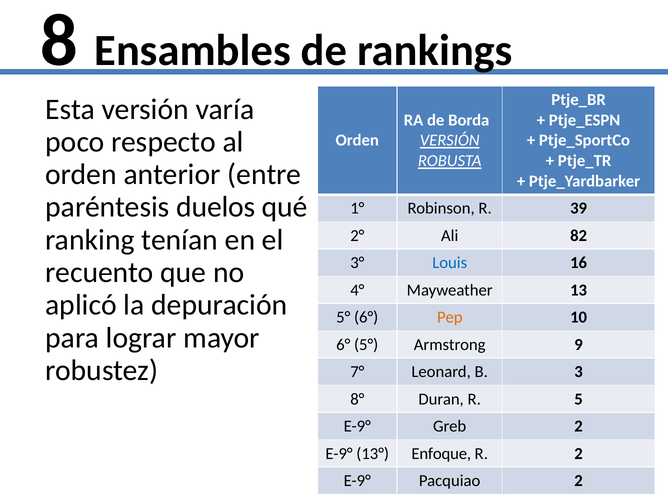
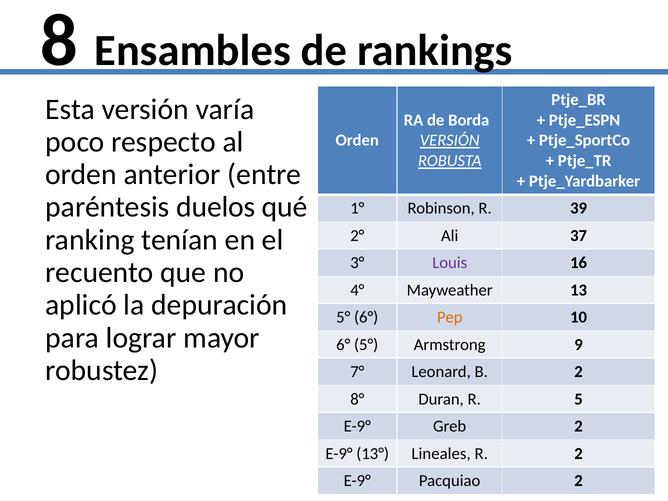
82: 82 -> 37 (579, 236)
Louis colour: blue -> purple (450, 263)
B 3: 3 -> 2 (579, 372)
Enfoque: Enfoque -> Lineales (441, 454)
